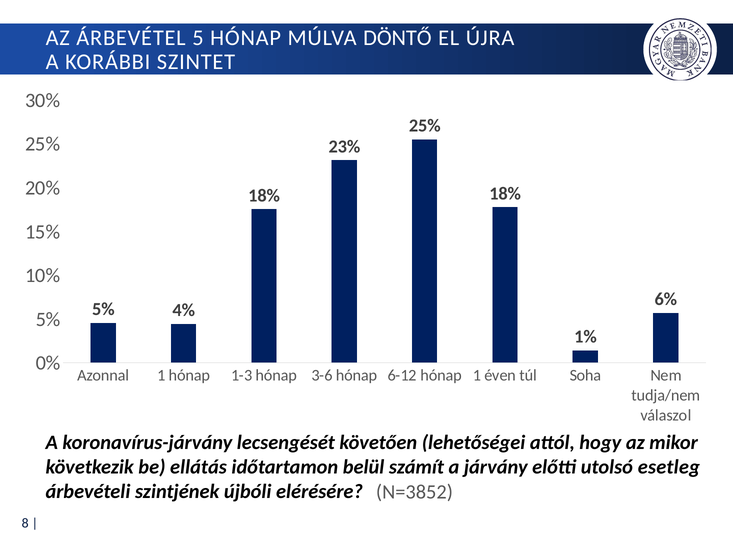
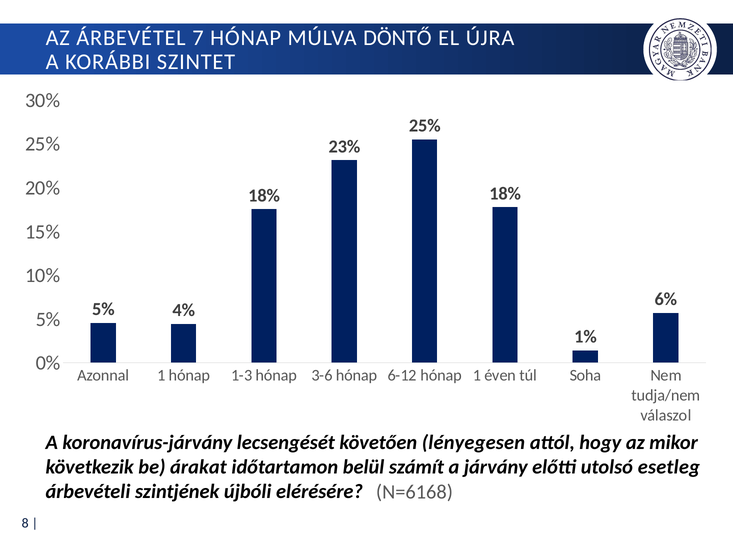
5: 5 -> 7 (198, 38)
lehetőségei: lehetőségei -> lényegesen (473, 442)
ellátás: ellátás -> árakat (198, 467)
N=3852: N=3852 -> N=6168 (414, 492)
